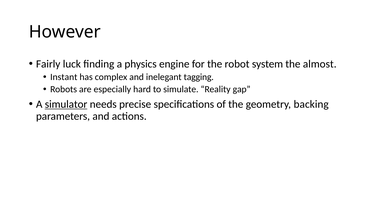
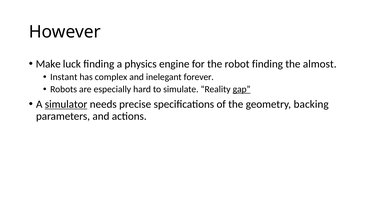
Fairly: Fairly -> Make (48, 64)
robot system: system -> finding (267, 64)
tagging: tagging -> forever (199, 77)
gap underline: none -> present (242, 89)
